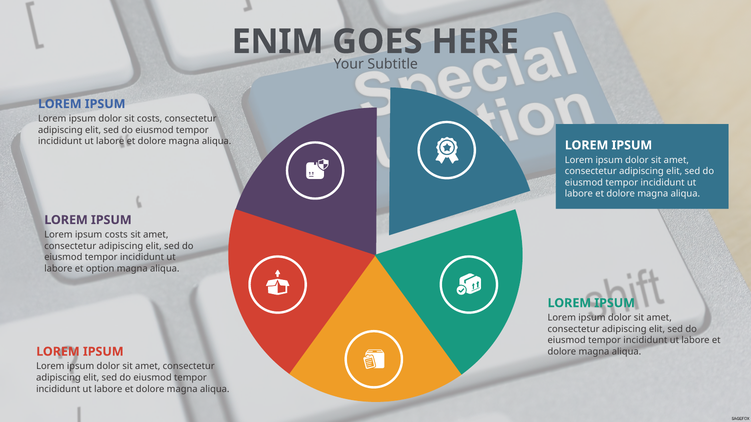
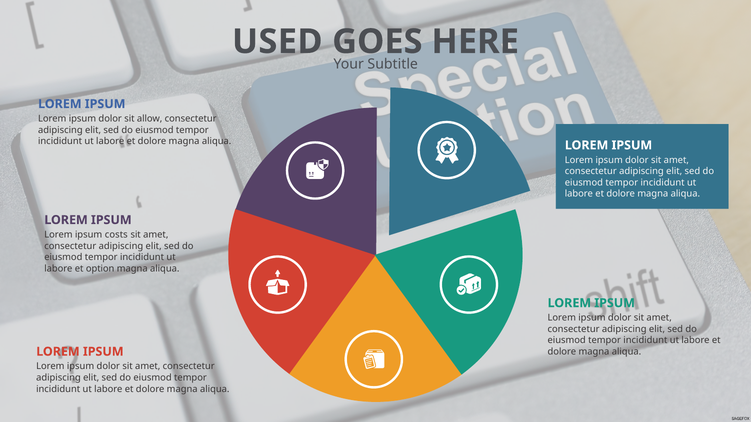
ENIM: ENIM -> USED (277, 42)
sit costs: costs -> allow (150, 119)
